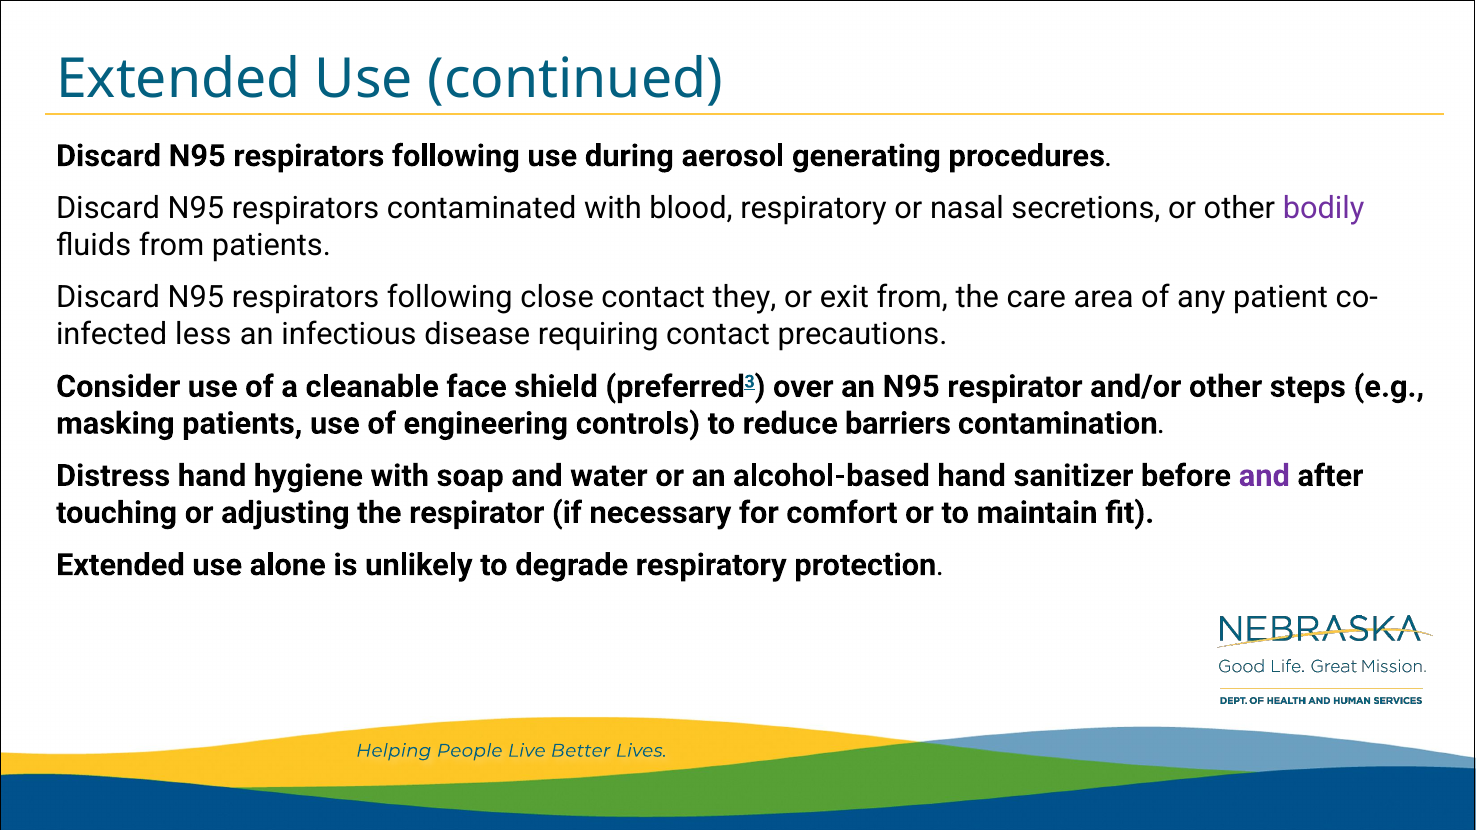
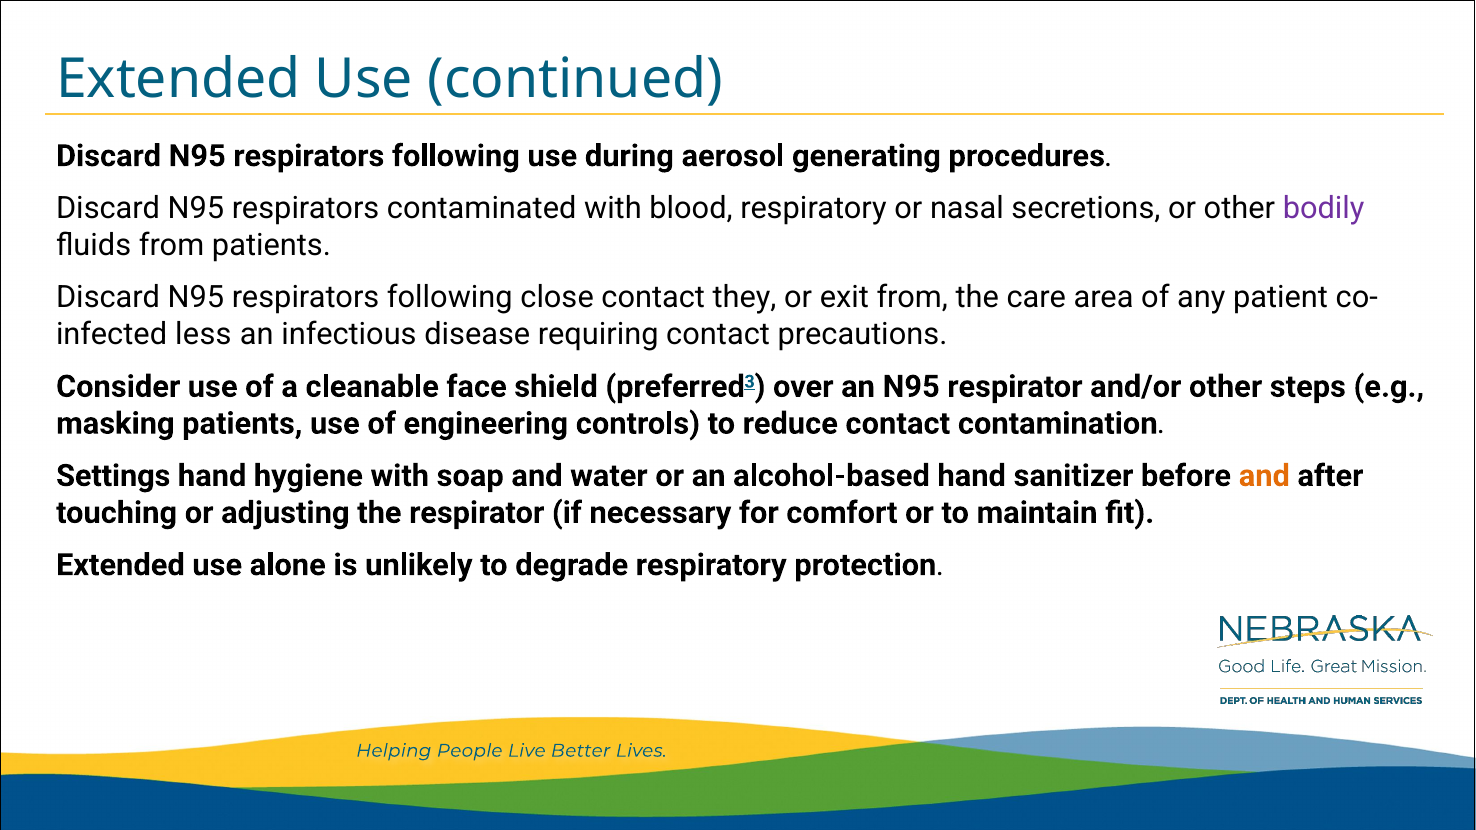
reduce barriers: barriers -> contact (898, 424)
Distress: Distress -> Settings (113, 476)
and colour: purple -> orange (1264, 476)
